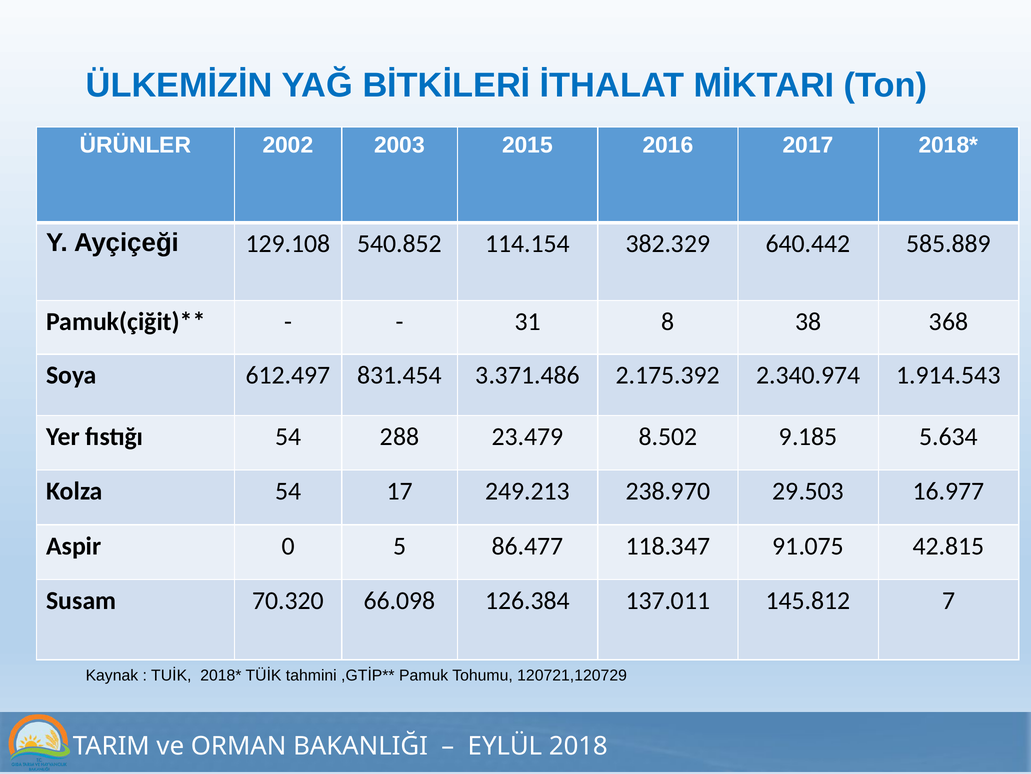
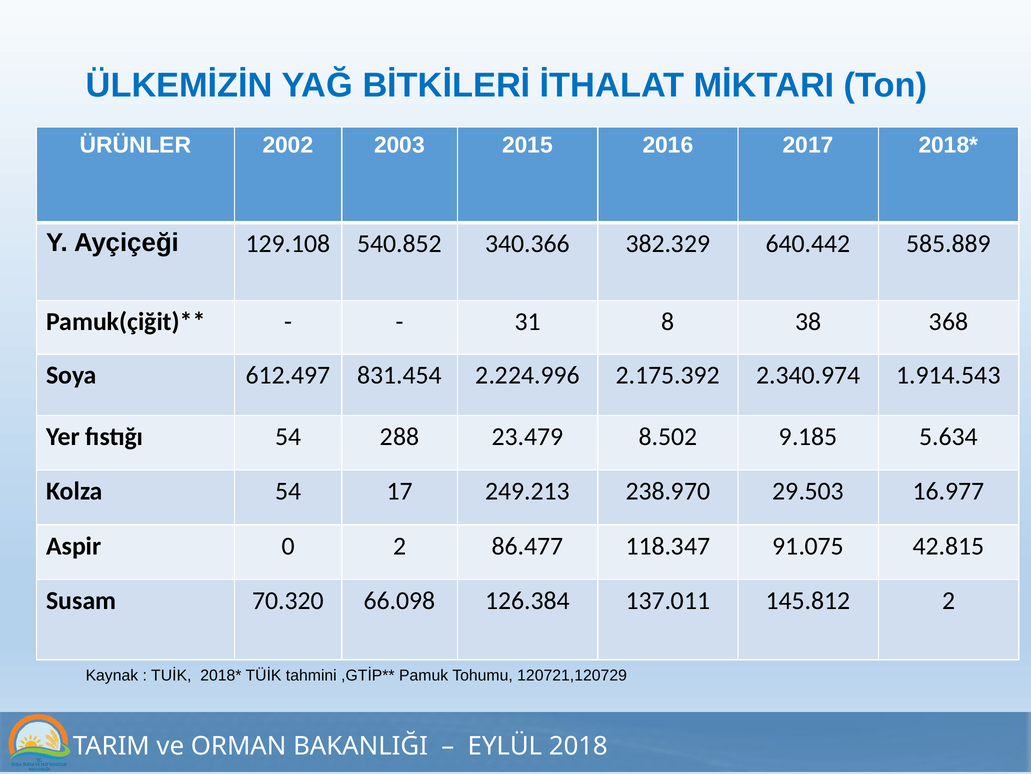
114.154: 114.154 -> 340.366 (527, 244)
3.371.486: 3.371.486 -> 2.224.996 (528, 375)
0 5: 5 -> 2 (400, 546)
145.812 7: 7 -> 2 (949, 600)
